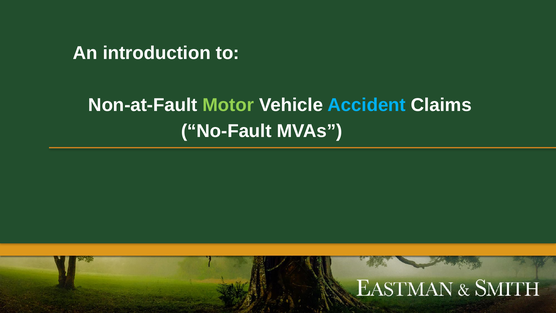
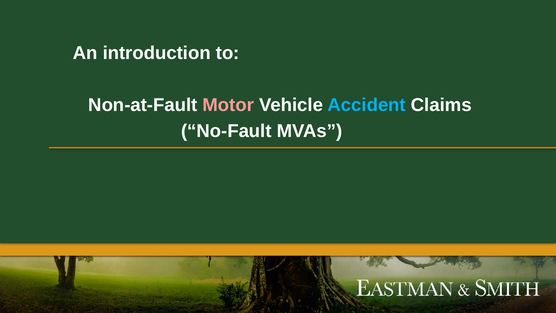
Motor colour: light green -> pink (228, 105)
